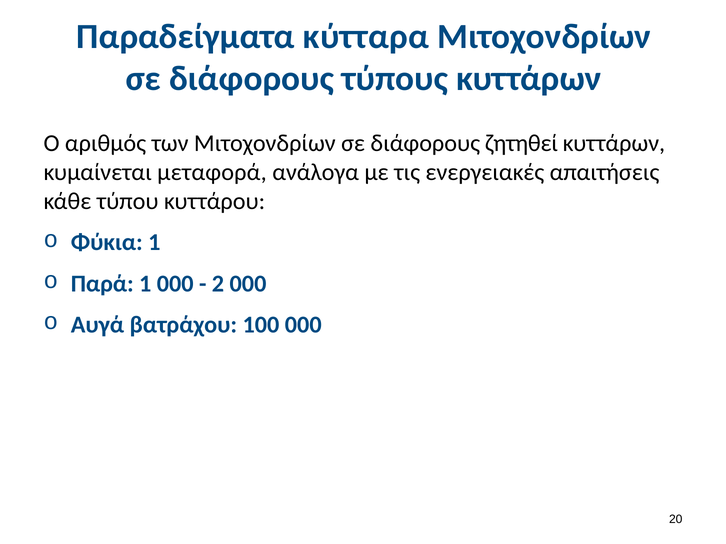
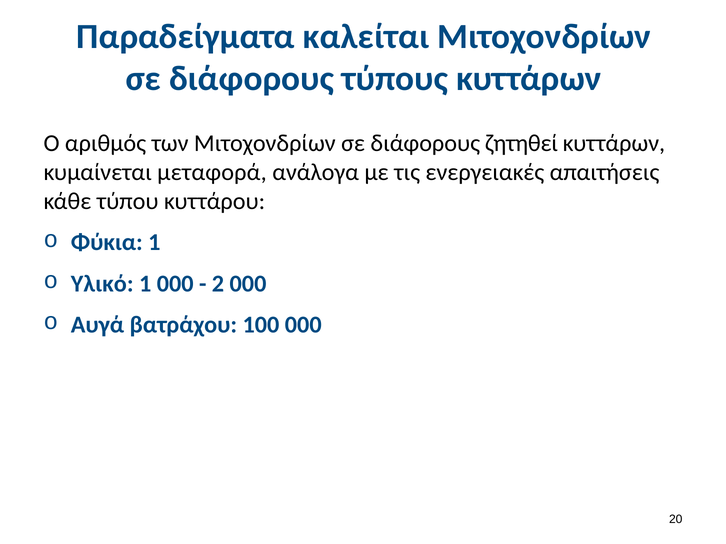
κύτταρα: κύτταρα -> καλείται (366, 37)
Παρά: Παρά -> Υλικό (102, 284)
